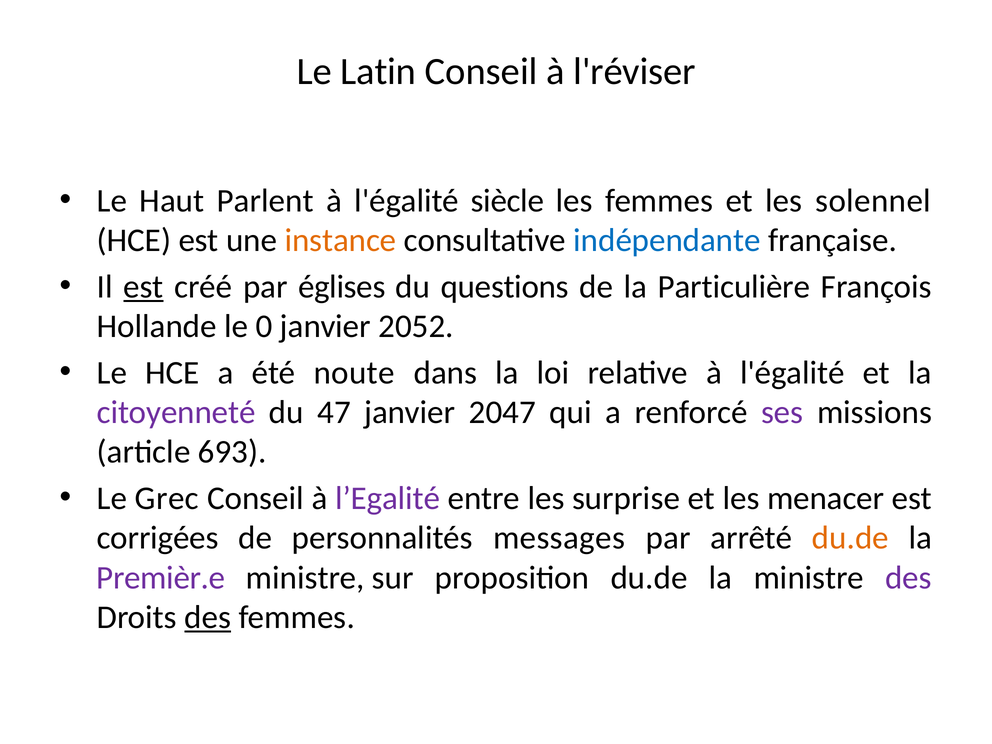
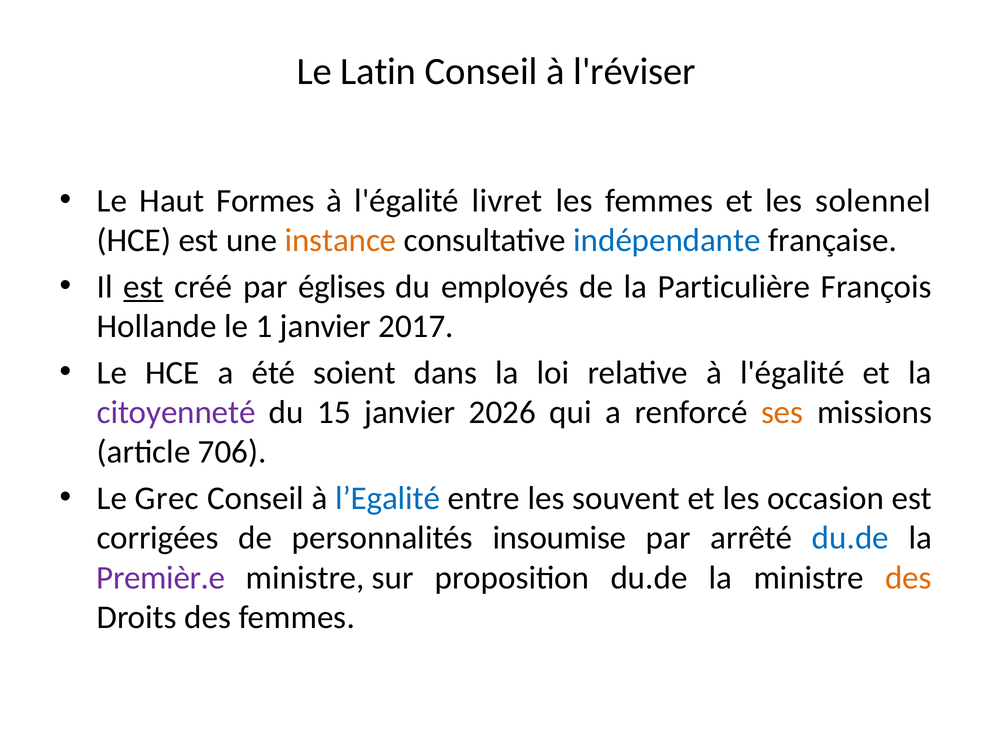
Parlent: Parlent -> Formes (265, 201)
siècle: siècle -> livret (507, 201)
questions: questions -> employés (505, 287)
0: 0 -> 1 (264, 326)
2052: 2052 -> 2017 (416, 326)
noute: noute -> soient (354, 373)
47: 47 -> 15 (334, 412)
2047: 2047 -> 2026 (502, 412)
ses colour: purple -> orange (782, 412)
693: 693 -> 706 (232, 452)
l’Egalité colour: purple -> blue (388, 498)
surprise: surprise -> souvent (626, 498)
menacer: menacer -> occasion (826, 498)
messages: messages -> insoumise (559, 538)
du.de colour: orange -> blue (850, 538)
des colour: purple -> orange (908, 578)
des underline: present -> none (208, 617)
